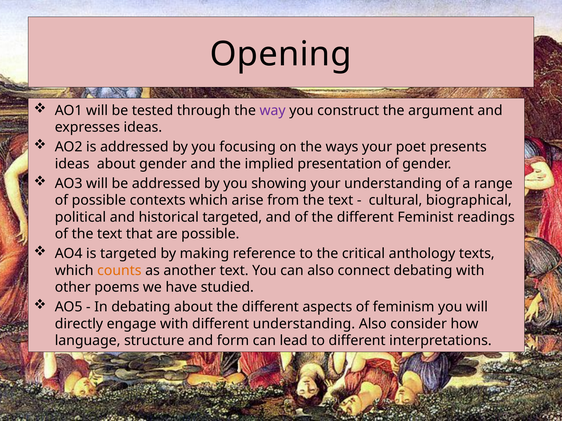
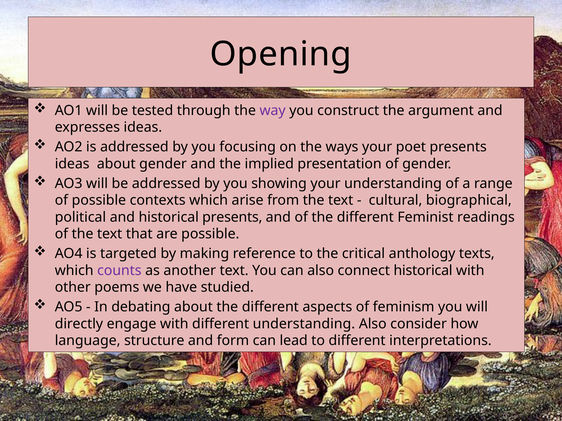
historical targeted: targeted -> presents (232, 217)
counts colour: orange -> purple (119, 271)
connect debating: debating -> historical (423, 271)
